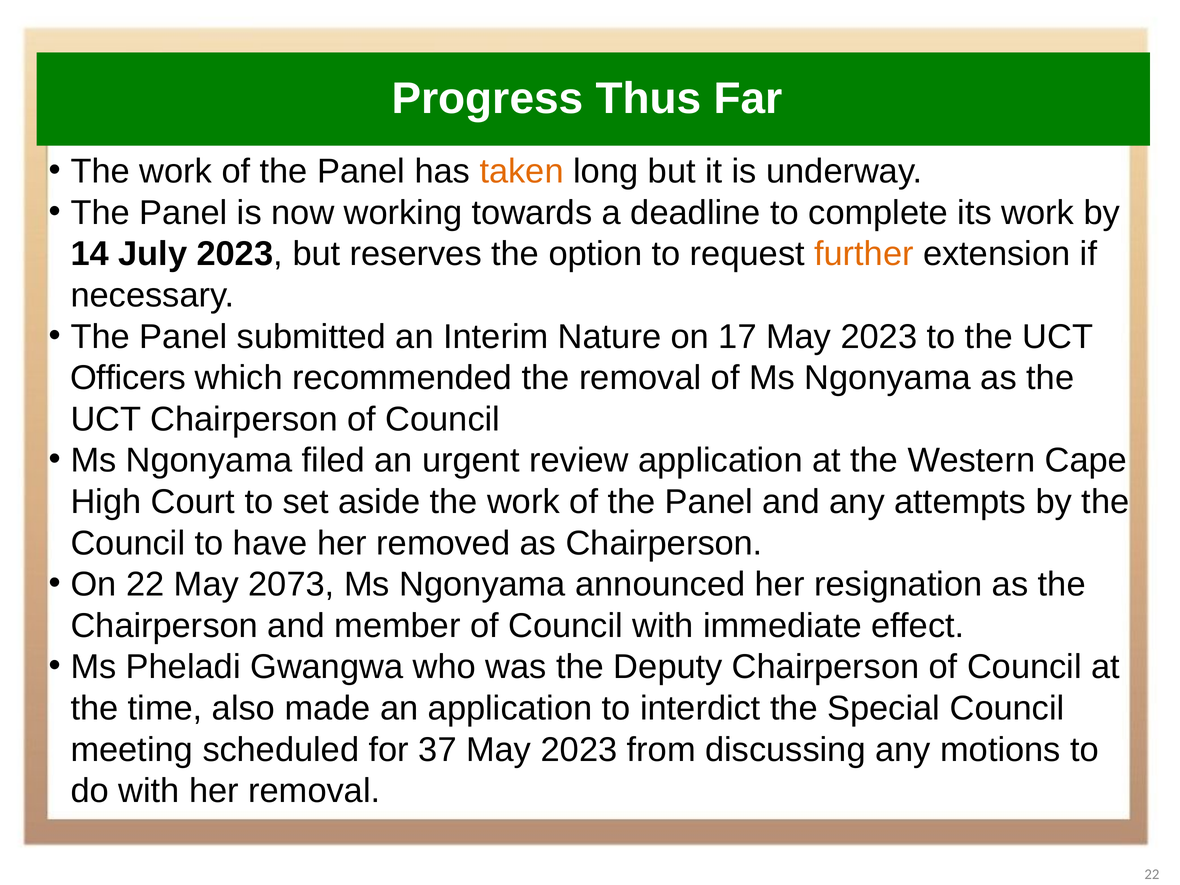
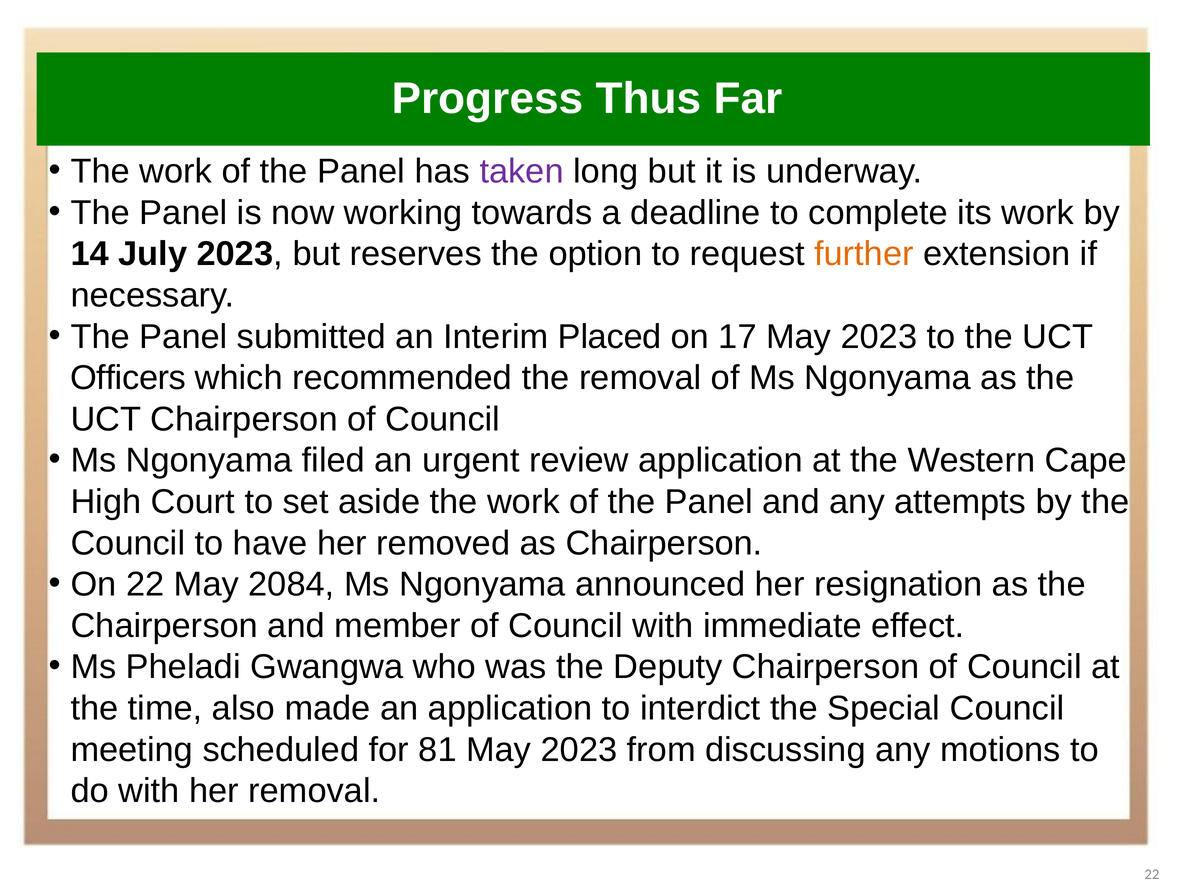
taken colour: orange -> purple (522, 171)
Nature: Nature -> Placed (610, 337)
2073: 2073 -> 2084 (291, 584)
37: 37 -> 81 (438, 750)
